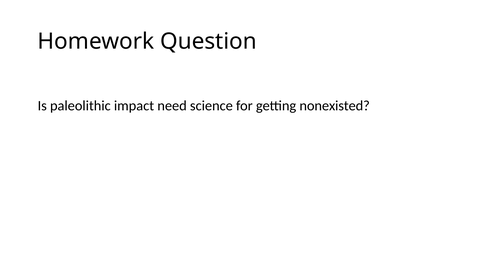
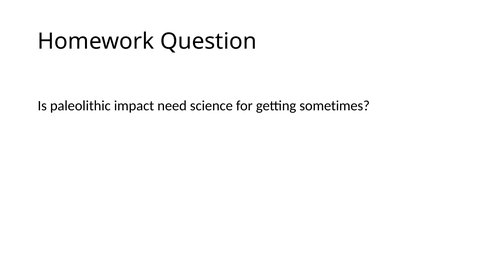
nonexisted: nonexisted -> sometimes (335, 106)
